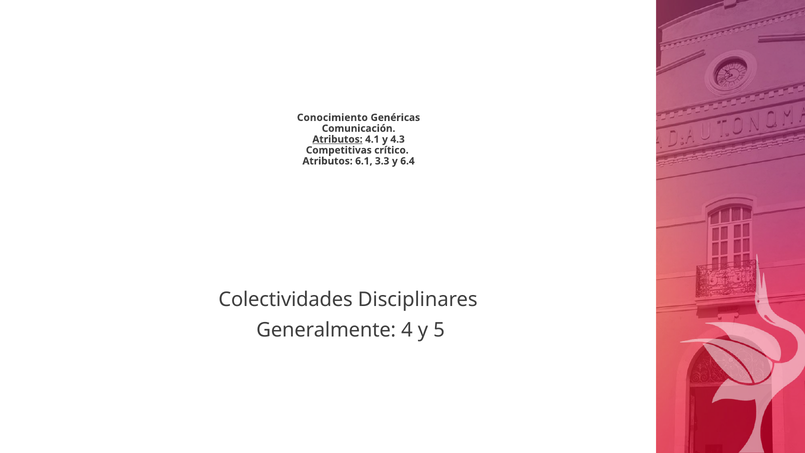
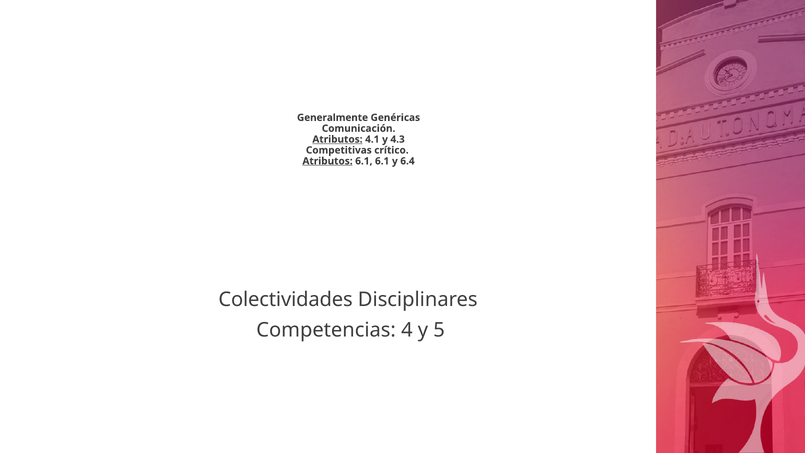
Conocimiento: Conocimiento -> Generalmente (332, 118)
Atributos underline: none -> present (328, 161)
6.1 3.3: 3.3 -> 6.1 (382, 161)
Generalmente: Generalmente -> Competencias (326, 330)
